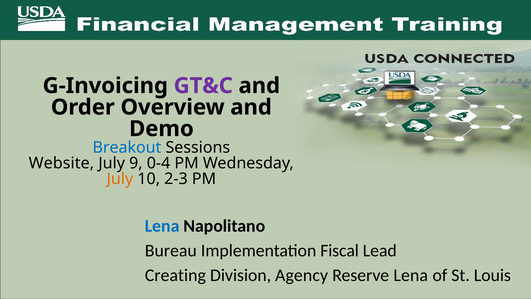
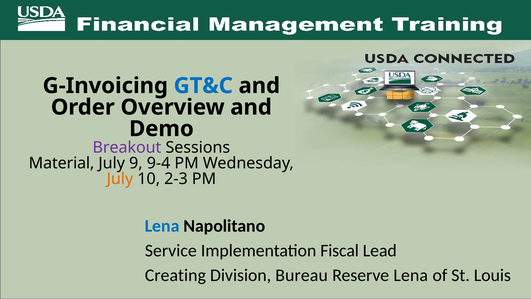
GT&C colour: purple -> blue (203, 86)
Breakout colour: blue -> purple (127, 147)
Website: Website -> Material (62, 163)
0-4: 0-4 -> 9-4 (159, 163)
Bureau: Bureau -> Service (171, 250)
Agency: Agency -> Bureau (302, 275)
